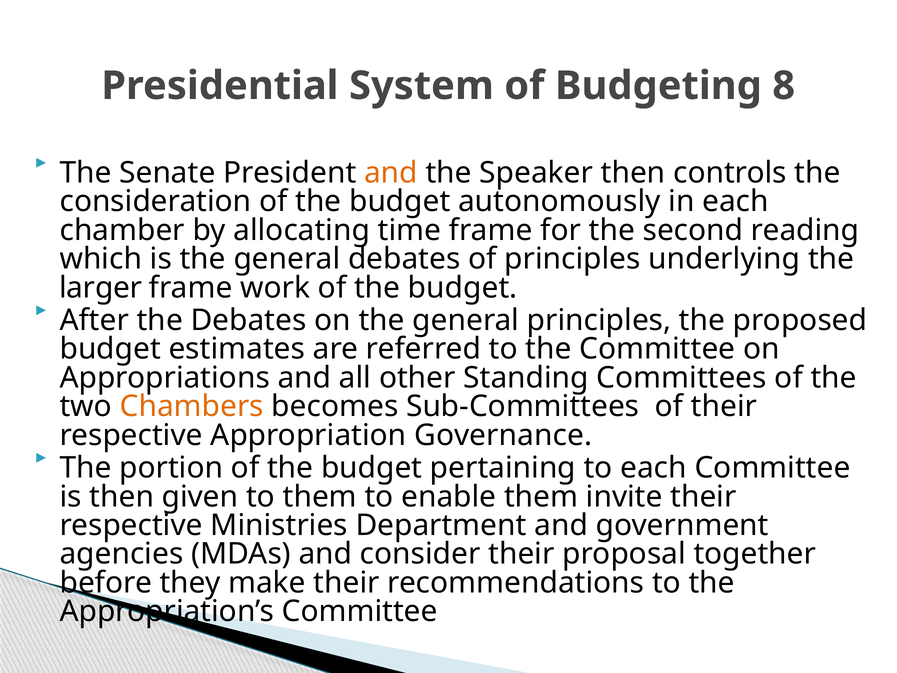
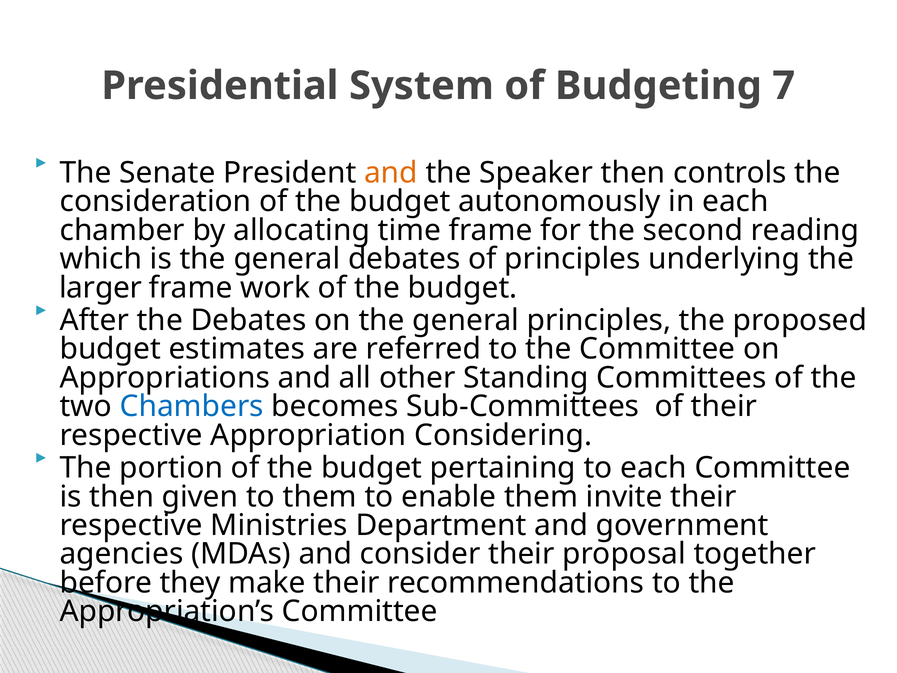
8: 8 -> 7 (784, 86)
Chambers colour: orange -> blue (192, 406)
Governance: Governance -> Considering (503, 435)
